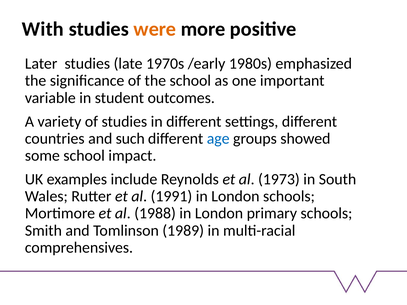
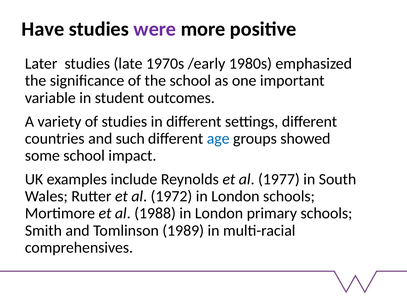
With: With -> Have (43, 29)
were colour: orange -> purple (155, 29)
1973: 1973 -> 1977 (279, 179)
1991: 1991 -> 1972 (171, 197)
